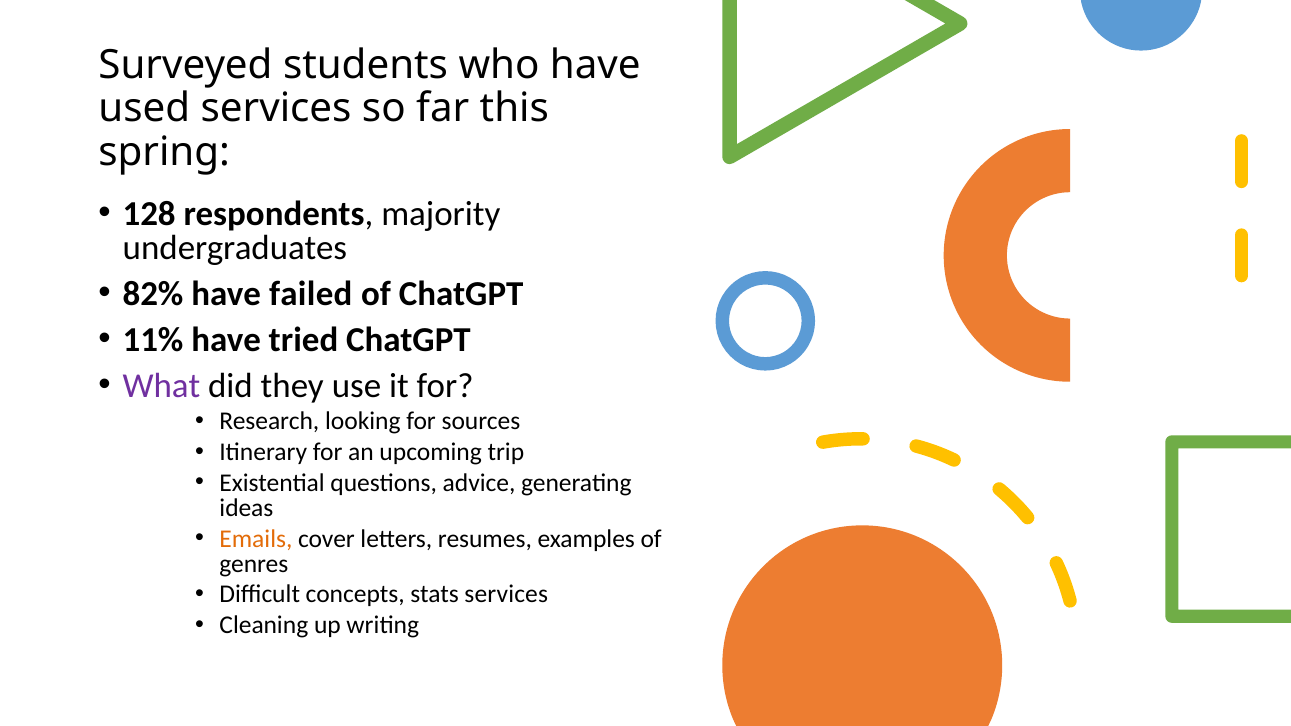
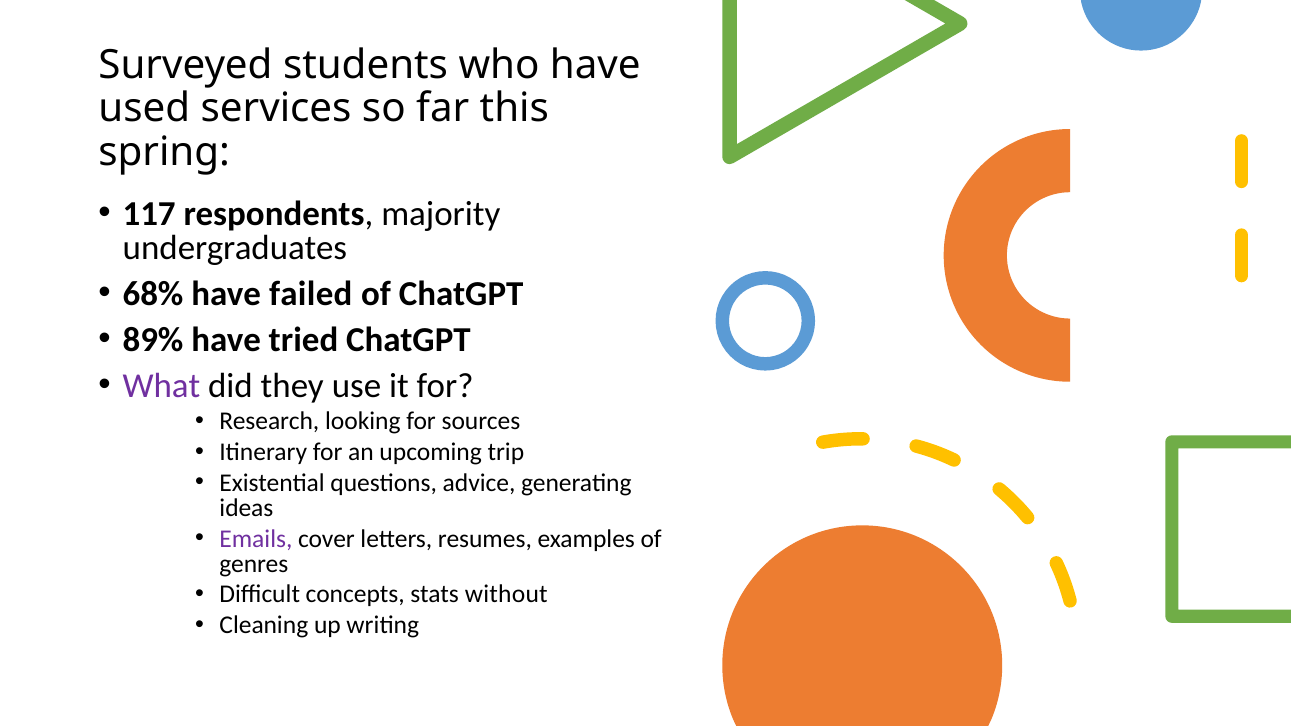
128: 128 -> 117 (149, 214)
82%: 82% -> 68% (153, 294)
11%: 11% -> 89% (153, 340)
Emails colour: orange -> purple (256, 539)
stats services: services -> without (506, 595)
